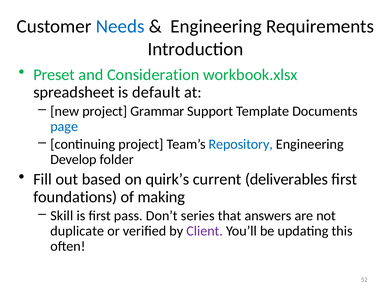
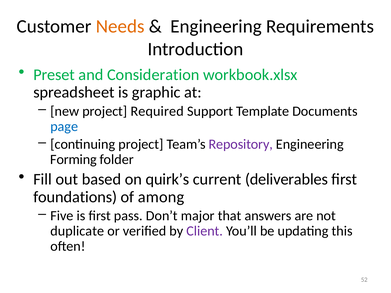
Needs colour: blue -> orange (120, 26)
default: default -> graphic (156, 92)
Grammar: Grammar -> Required (157, 111)
Repository colour: blue -> purple (241, 144)
Develop: Develop -> Forming (73, 160)
making: making -> among (161, 197)
Skill: Skill -> Five (62, 216)
series: series -> major (198, 216)
